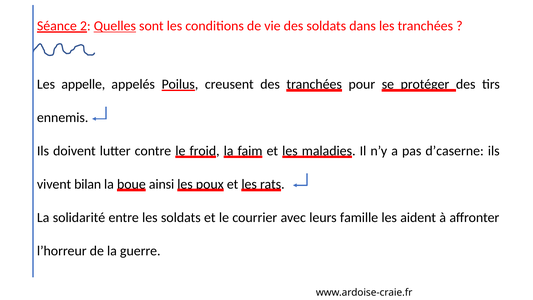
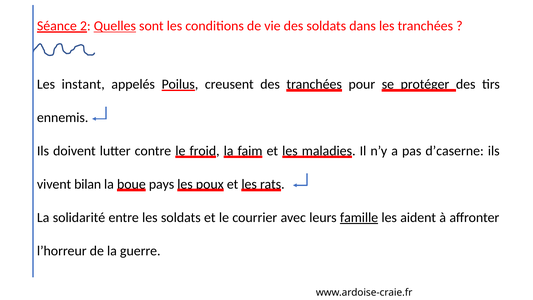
appelle: appelle -> instant (83, 84)
ainsi: ainsi -> pays (162, 184)
famille underline: none -> present (359, 217)
